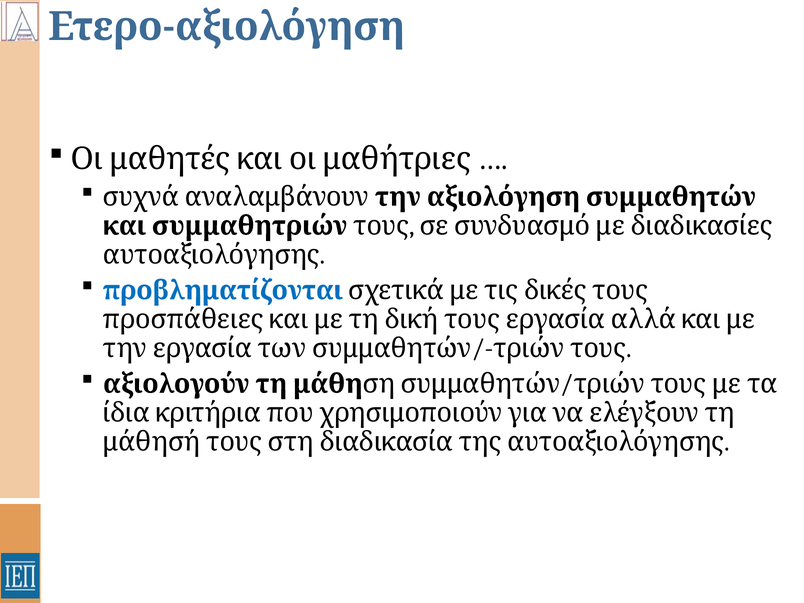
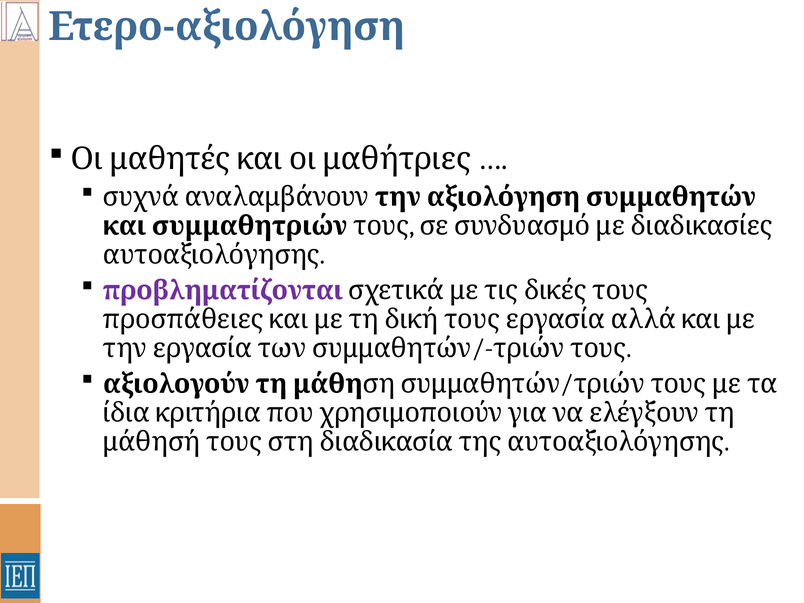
προβληματίζονται colour: blue -> purple (223, 290)
